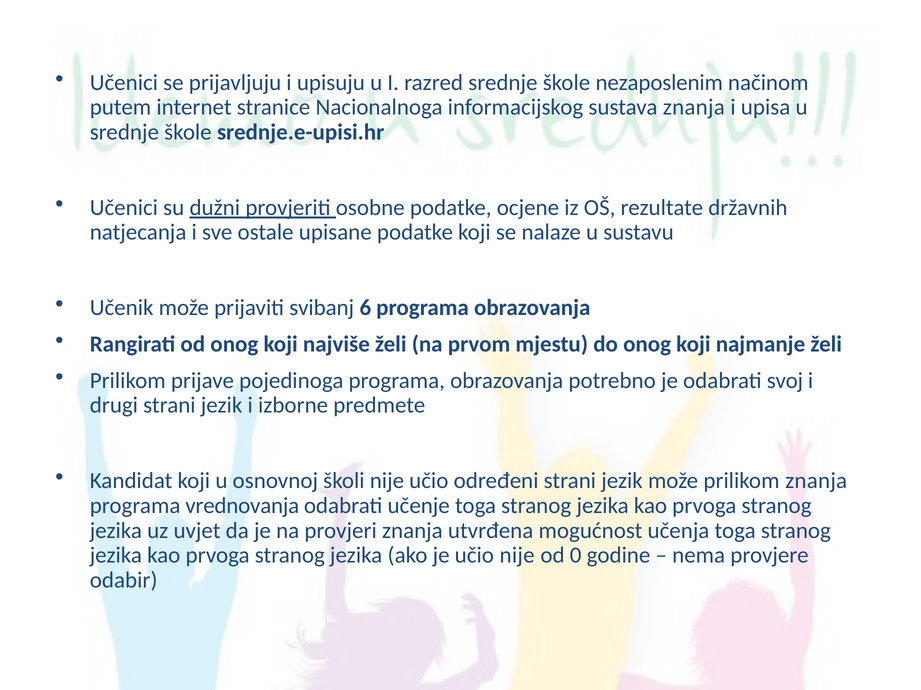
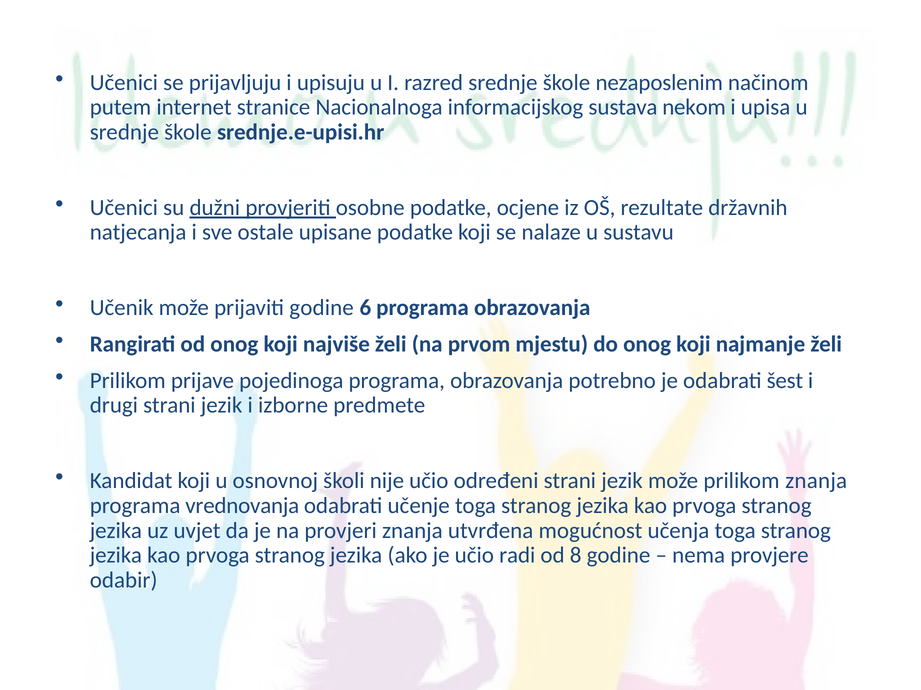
sustava znanja: znanja -> nekom (694, 107)
prijaviti svibanj: svibanj -> godine (322, 308)
svoj: svoj -> šest (785, 381)
učio nije: nije -> radi (517, 556)
0: 0 -> 8 (576, 556)
